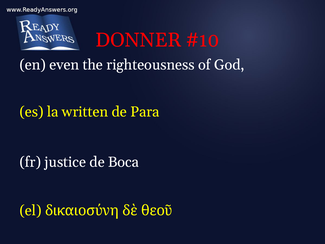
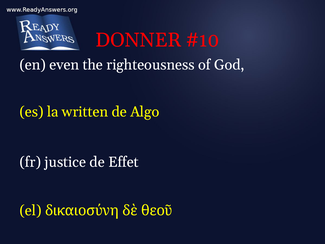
Para: Para -> Algo (145, 112)
Boca: Boca -> Effet (123, 162)
